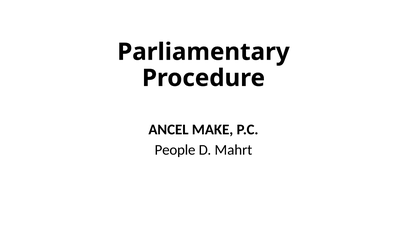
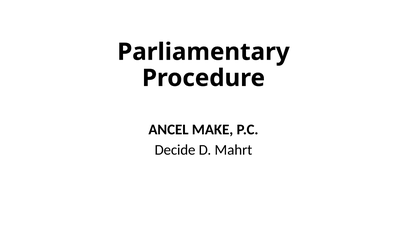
People: People -> Decide (175, 150)
